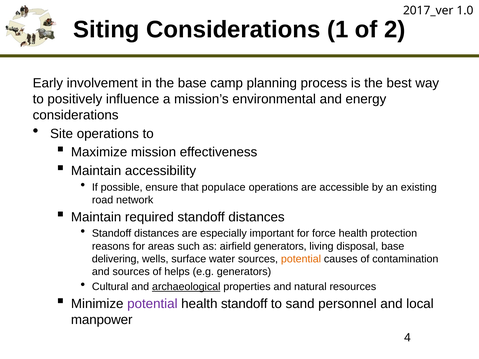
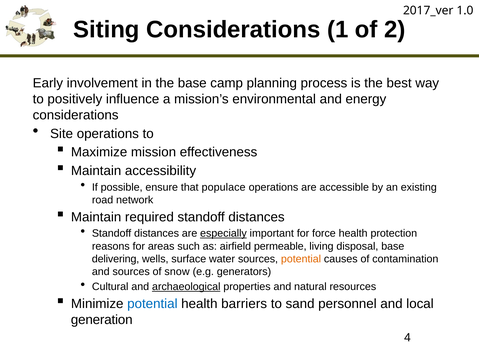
especially underline: none -> present (223, 234)
airfield generators: generators -> permeable (280, 246)
helps: helps -> snow (177, 272)
potential colour: purple -> blue (152, 304)
health standoff: standoff -> barriers (244, 304)
manpower: manpower -> generation (102, 320)
